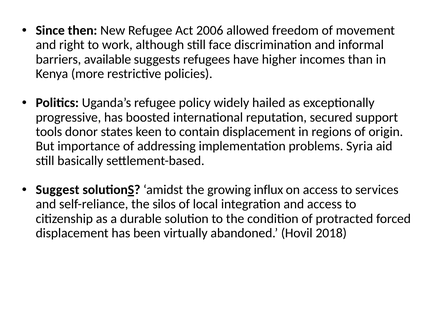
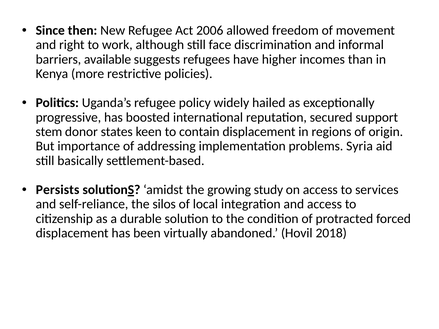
tools: tools -> stem (49, 132)
Suggest: Suggest -> Persists (58, 190)
influx: influx -> study (268, 190)
